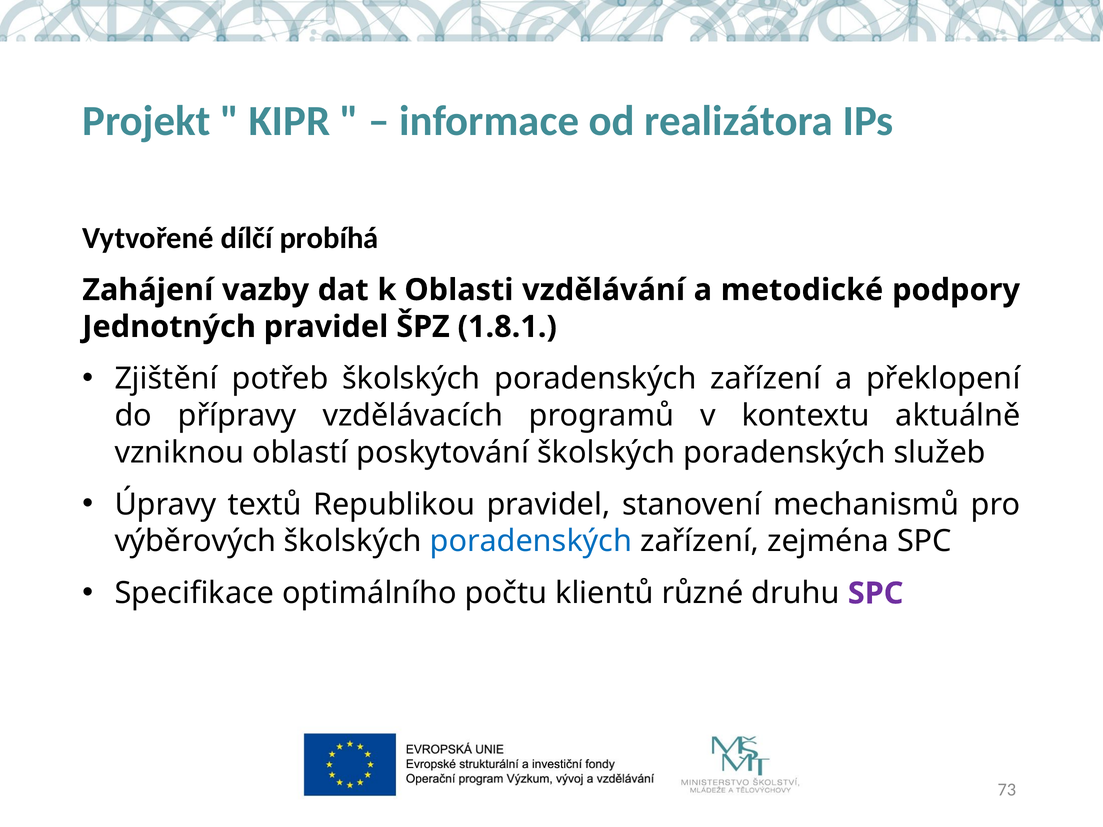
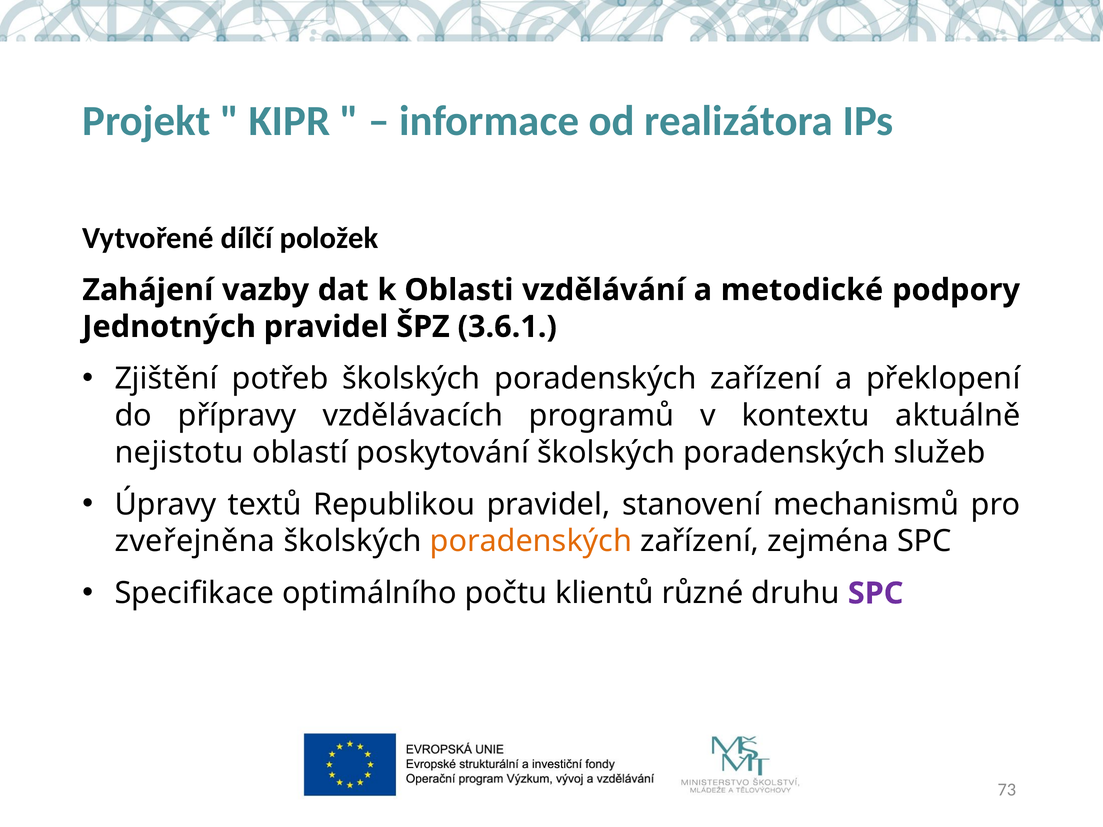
probíhá: probíhá -> položek (329, 238)
1.8.1: 1.8.1 -> 3.6.1 (507, 327)
vzniknou: vzniknou -> nejistotu (179, 453)
výběrových: výběrových -> zveřejněna (195, 541)
poradenských colour: blue -> orange (531, 541)
